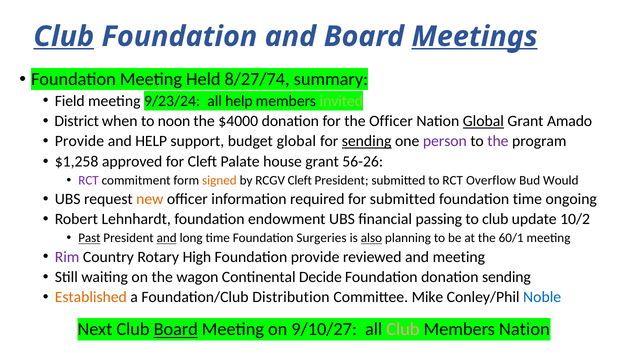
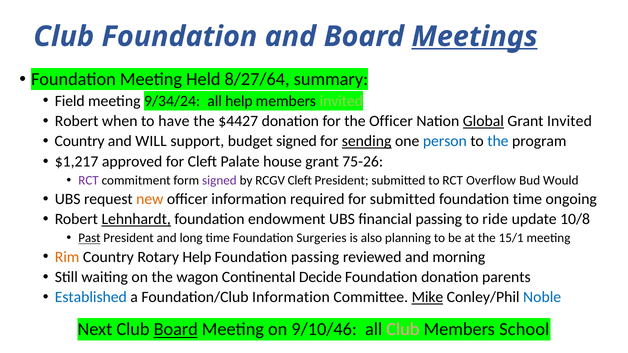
Club underline: present -> none (64, 37)
8/27/74: 8/27/74 -> 8/27/64 (257, 79)
9/23/24: 9/23/24 -> 9/34/24 (172, 101)
District: District -> Robert (77, 121)
noon: noon -> have (174, 121)
$4000: $4000 -> $4427 (238, 121)
Grant Amado: Amado -> Invited (569, 121)
Provide: Provide -> Country (80, 141)
and HELP: HELP -> WILL (151, 141)
budget global: global -> signed (297, 141)
person colour: purple -> blue (445, 141)
the colour: purple -> blue (498, 141)
$1,258: $1,258 -> $1,217 (77, 162)
56-26: 56-26 -> 75-26 (363, 162)
signed colour: orange -> purple (219, 180)
Lehnhardt underline: none -> present (136, 219)
to club: club -> ride (495, 219)
10/2: 10/2 -> 10/8 (575, 219)
and underline: present -> none (167, 238)
also underline: present -> none (371, 238)
60/1: 60/1 -> 15/1 (511, 238)
Rim colour: purple -> orange (67, 257)
Rotary High: High -> Help (197, 257)
Foundation provide: provide -> passing (315, 257)
and meeting: meeting -> morning (459, 257)
donation sending: sending -> parents (506, 277)
Established colour: orange -> blue (91, 297)
Foundation/Club Distribution: Distribution -> Information (291, 297)
Mike underline: none -> present (427, 297)
9/10/27: 9/10/27 -> 9/10/46 (324, 330)
Members Nation: Nation -> School (524, 330)
